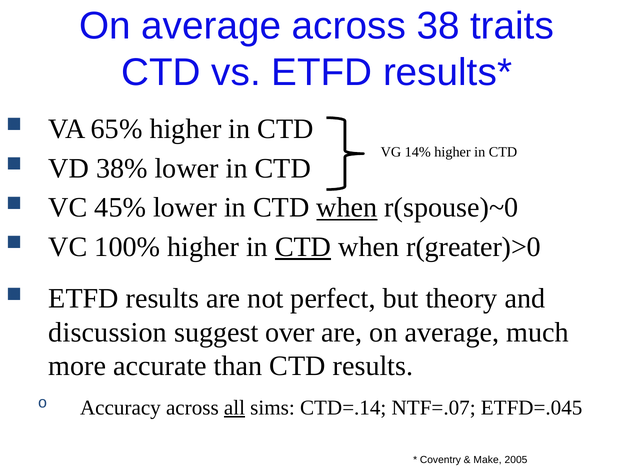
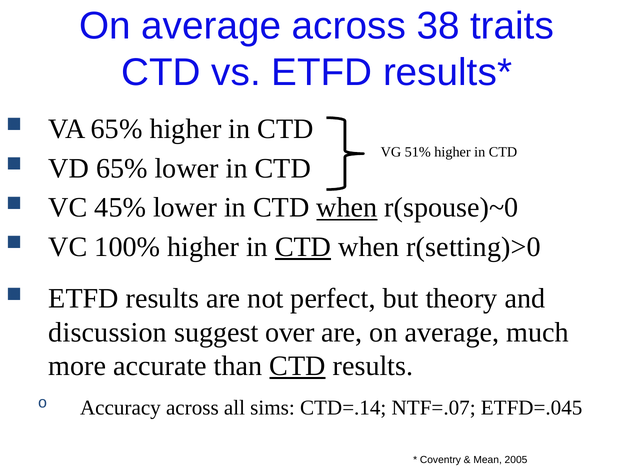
14%: 14% -> 51% (418, 152)
VD 38%: 38% -> 65% (122, 169)
r(greater)>0: r(greater)>0 -> r(setting)>0 (474, 247)
CTD underline: none -> present (298, 367)
all underline: present -> none (234, 408)
Make: Make -> Mean (488, 461)
